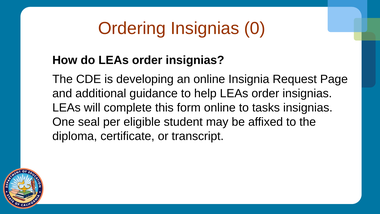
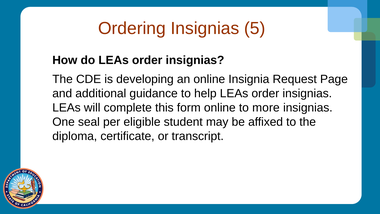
0: 0 -> 5 (255, 28)
tasks: tasks -> more (266, 108)
